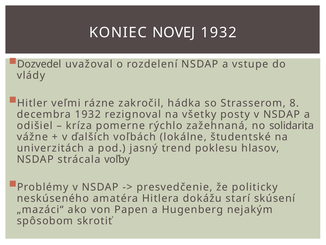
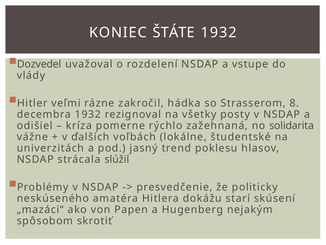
NOVEJ: NOVEJ -> ŠTÁTE (174, 32)
voľby: voľby -> slúžil (117, 159)
